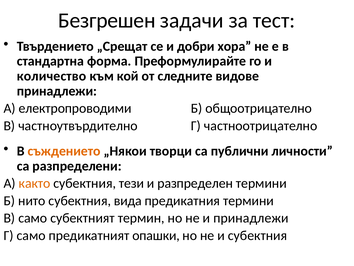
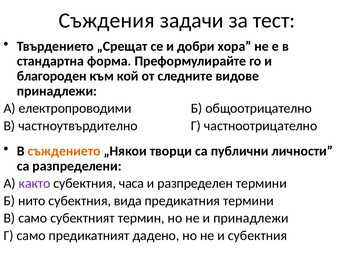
Безгрешен: Безгрешен -> Съждения (107, 20)
количество: количество -> благороден (52, 76)
както colour: orange -> purple (35, 183)
тези: тези -> часа (131, 183)
опашки: опашки -> дадено (156, 235)
